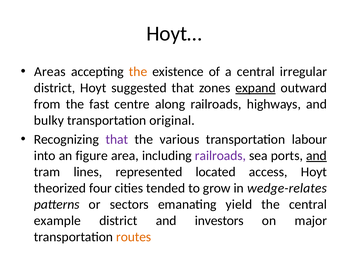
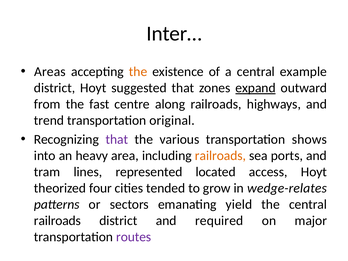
Hoyt…: Hoyt… -> Inter… (174, 34)
irregular: irregular -> example (303, 72)
bulky: bulky -> trend (49, 120)
labour: labour -> shows (309, 139)
figure: figure -> heavy (92, 156)
railroads colour: purple -> orange (220, 156)
and underline: present -> none (316, 156)
example: example -> railroads (57, 221)
investors: investors -> required (219, 221)
routes colour: orange -> purple (134, 237)
